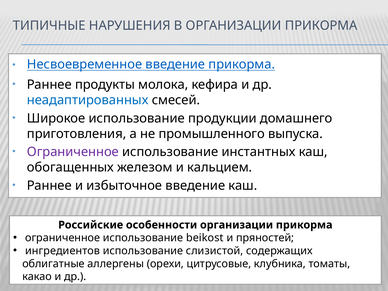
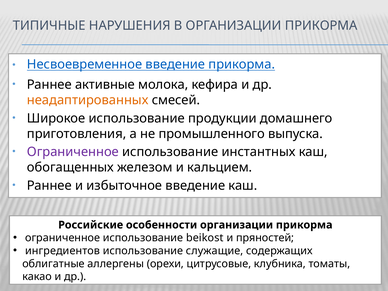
продукты: продукты -> активные (105, 85)
неадаптированных colour: blue -> orange (88, 100)
слизистой: слизистой -> служащие (215, 251)
